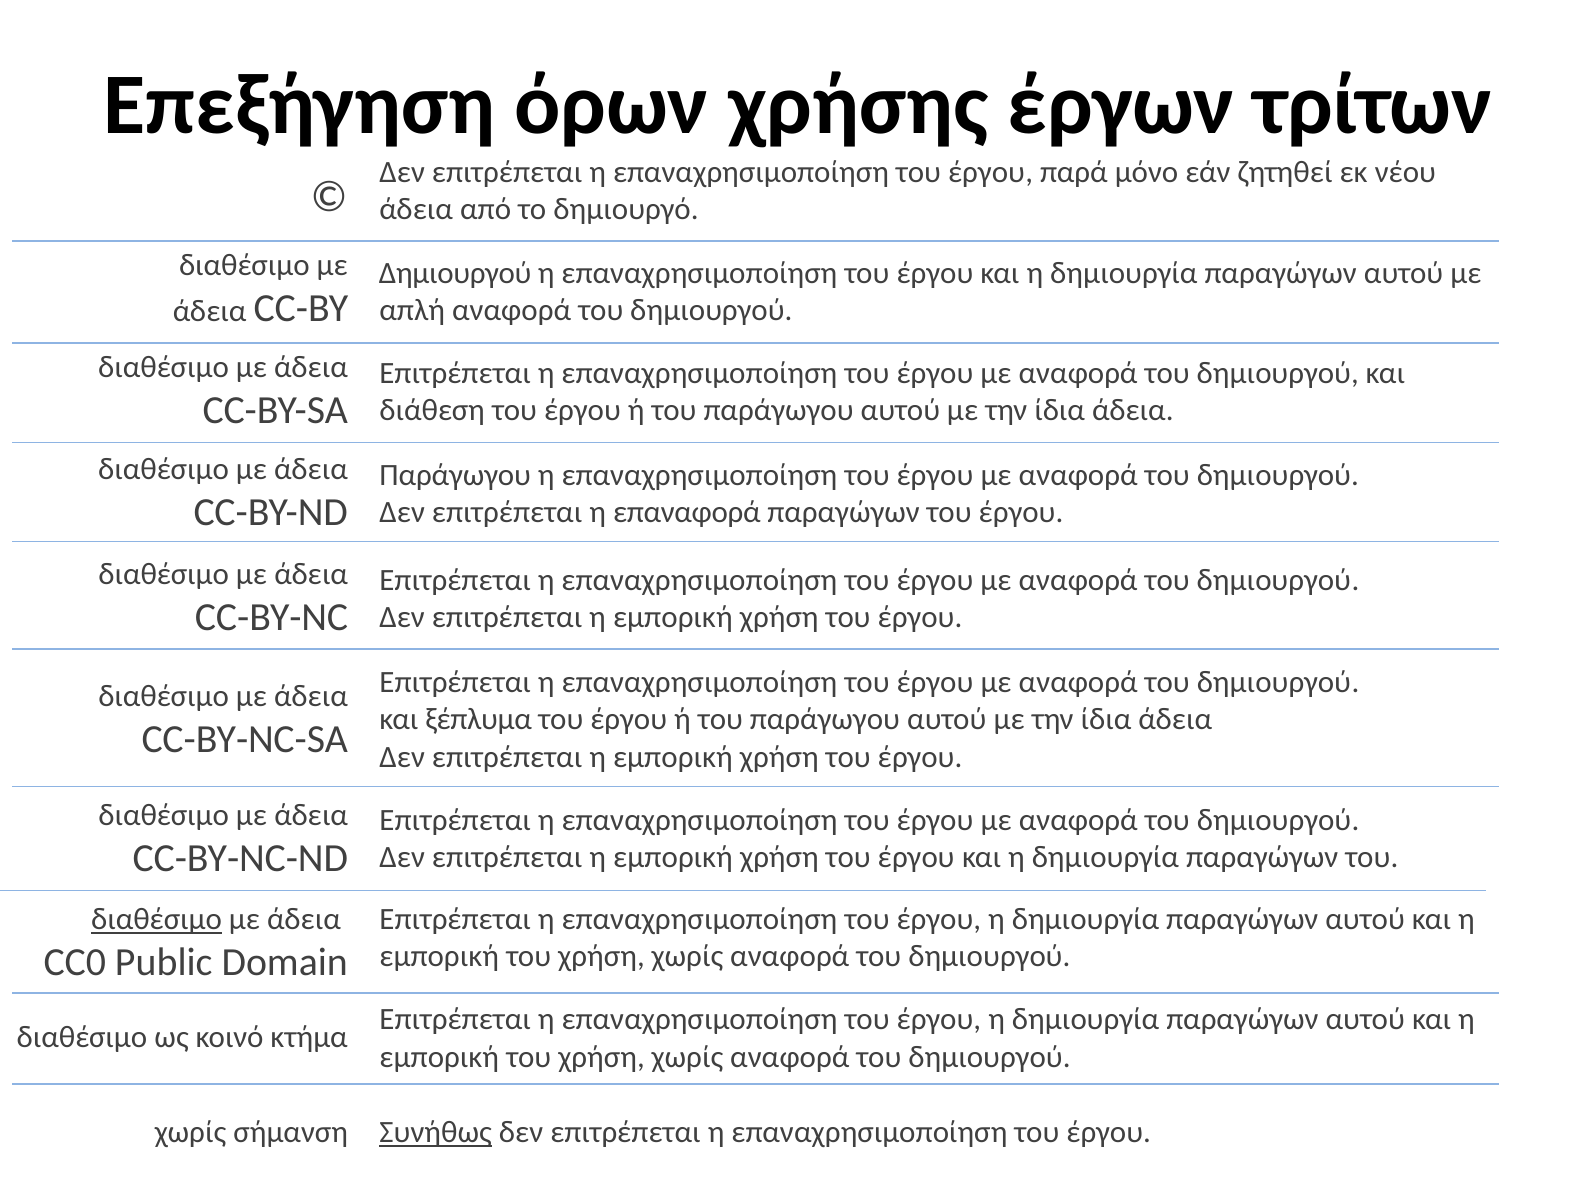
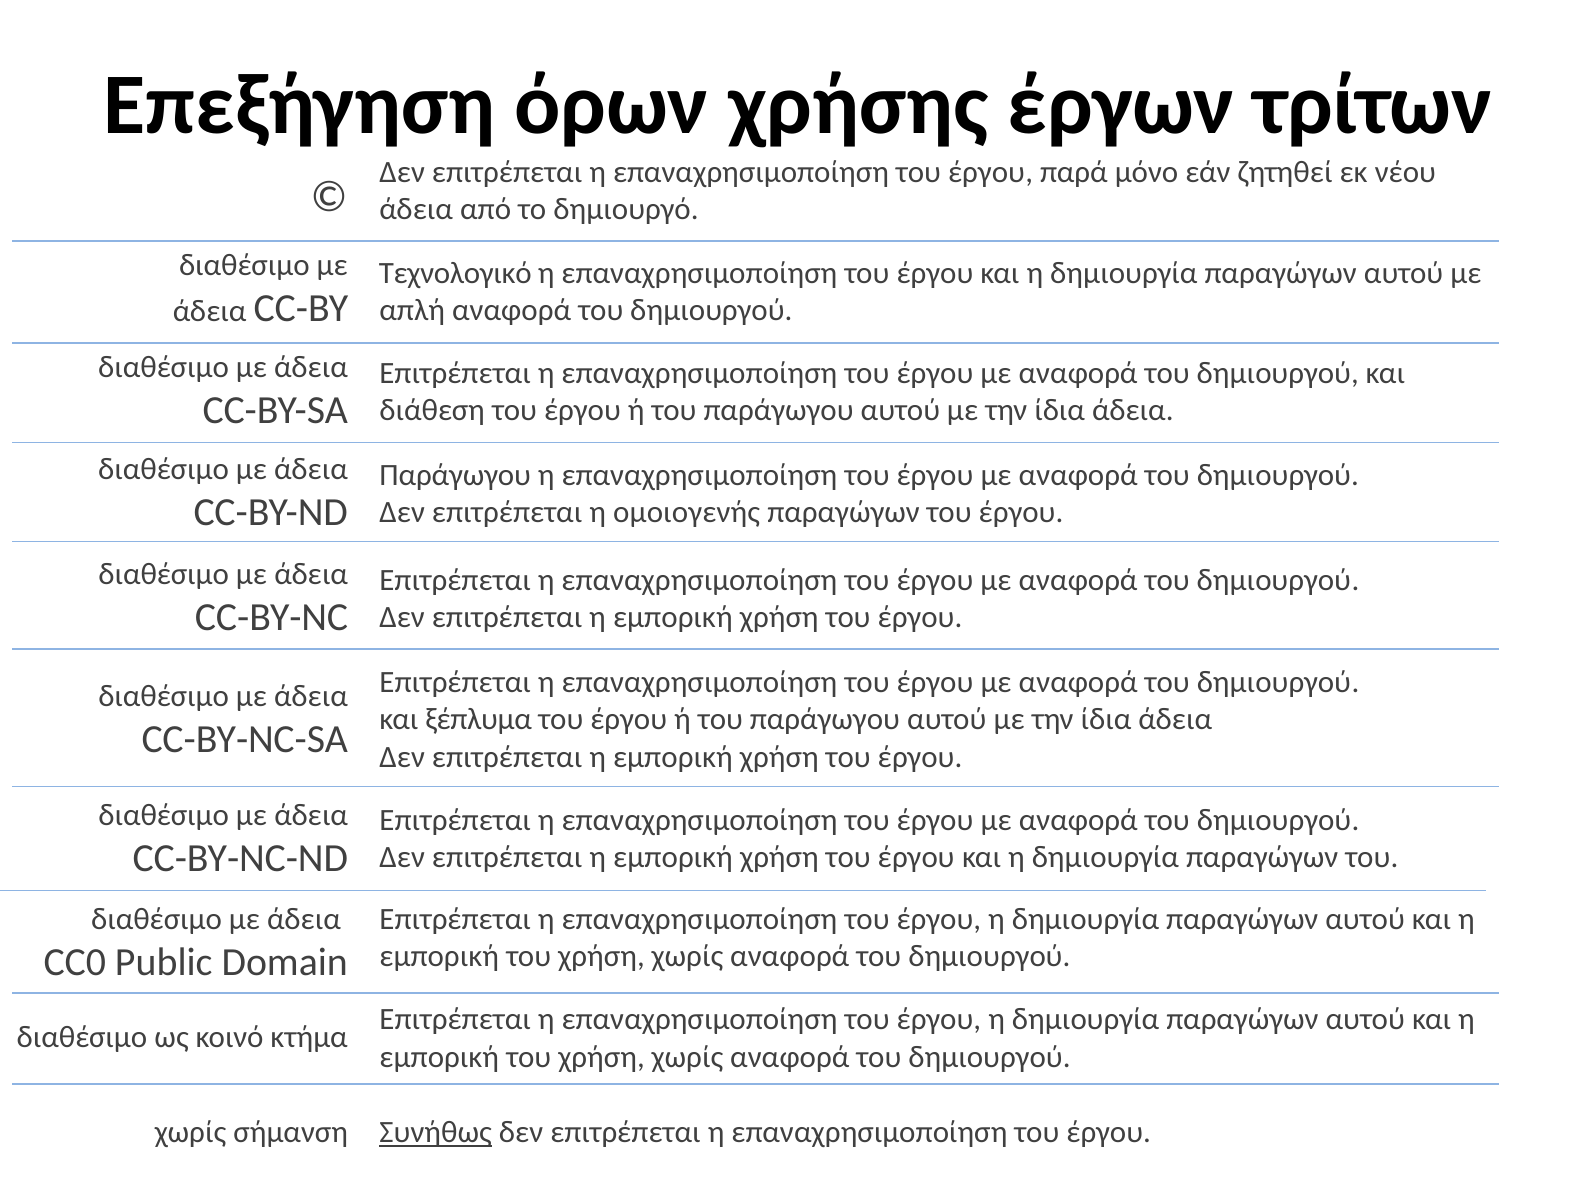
Δημιουργού: Δημιουργού -> Τεχνολογικό (455, 273)
επαναφορά: επαναφορά -> ομοιογενής (687, 512)
διαθέσιμο underline: present -> none (157, 919)
